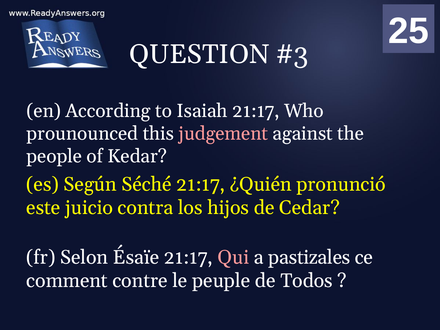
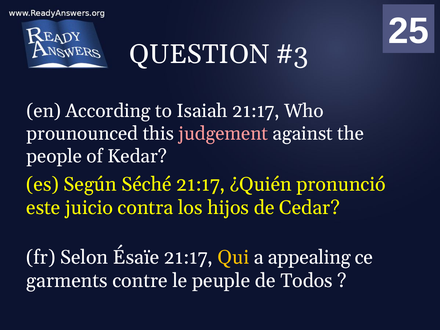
Qui colour: pink -> yellow (233, 257)
pastizales: pastizales -> appealing (309, 257)
comment: comment -> garments (67, 281)
